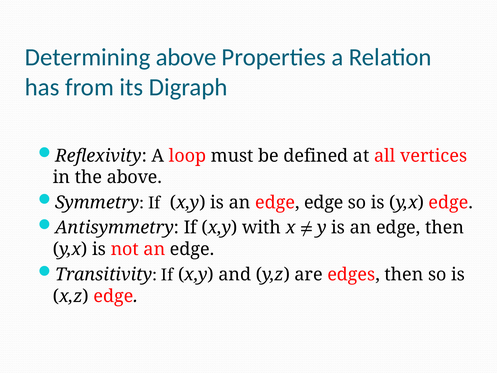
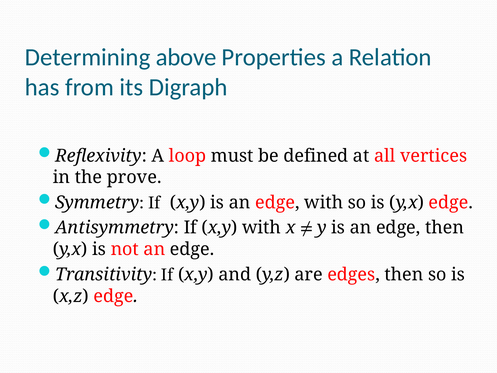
the above: above -> prove (134, 177)
edge edge: edge -> with (324, 202)
